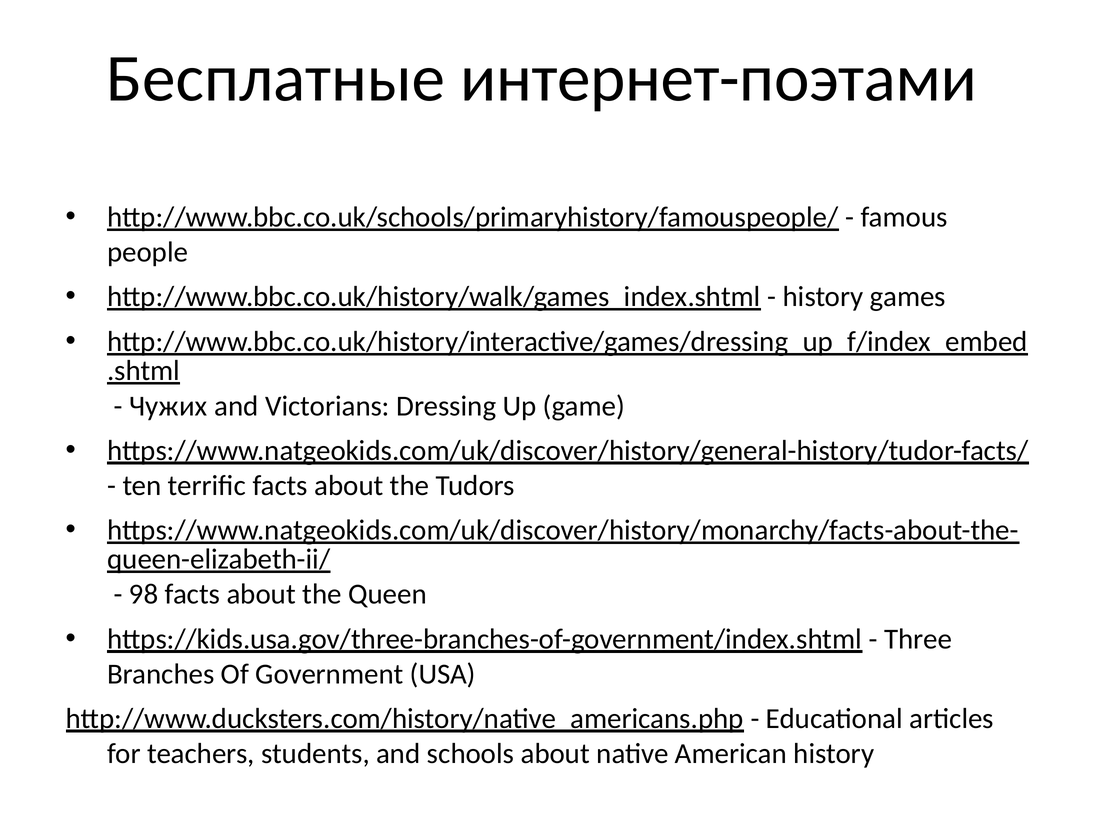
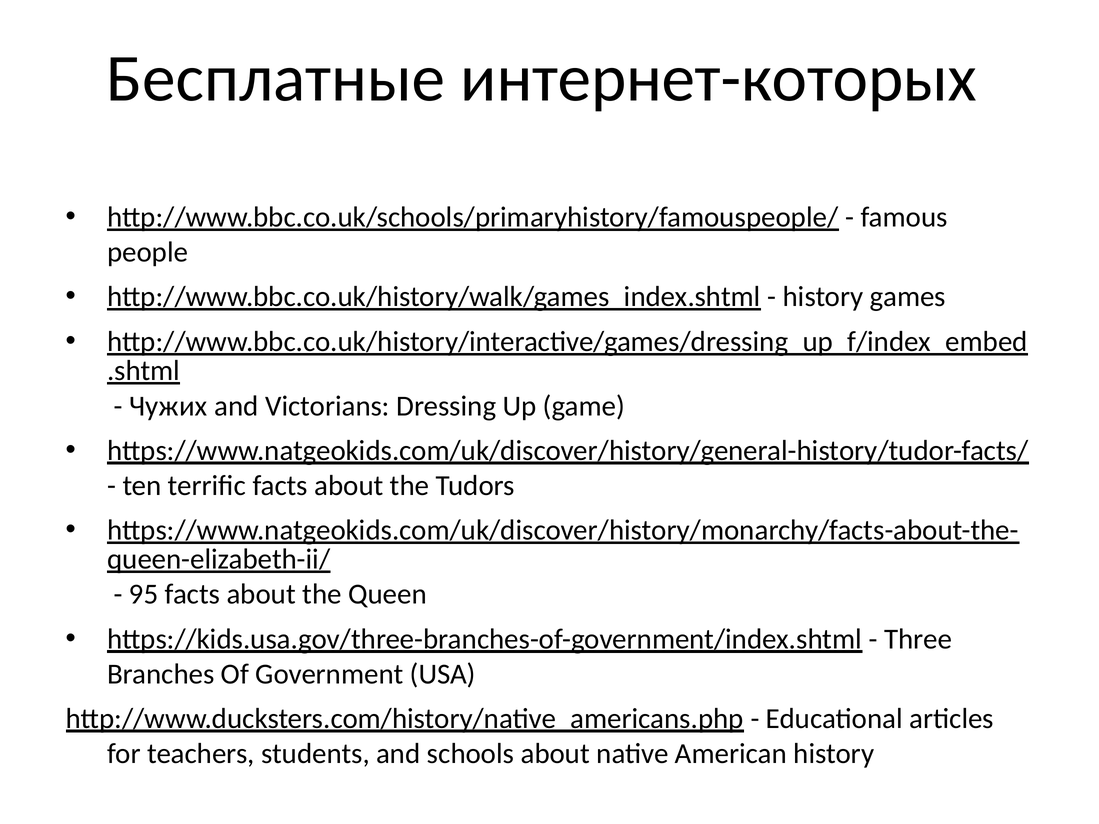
интернет-поэтами: интернет-поэтами -> интернет-которых (719, 78)
98: 98 -> 95 (144, 595)
